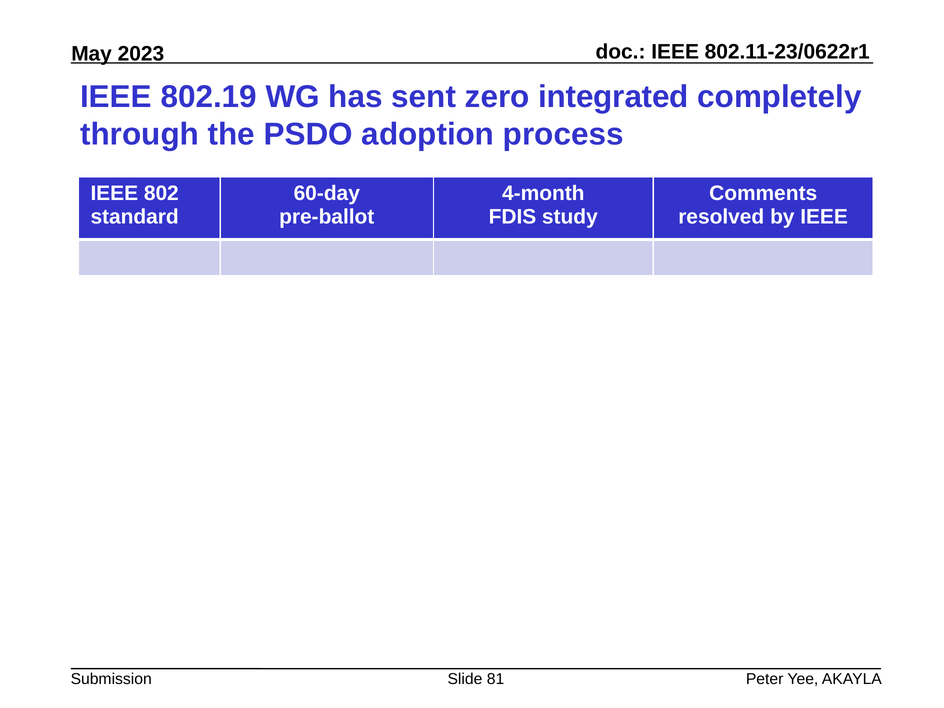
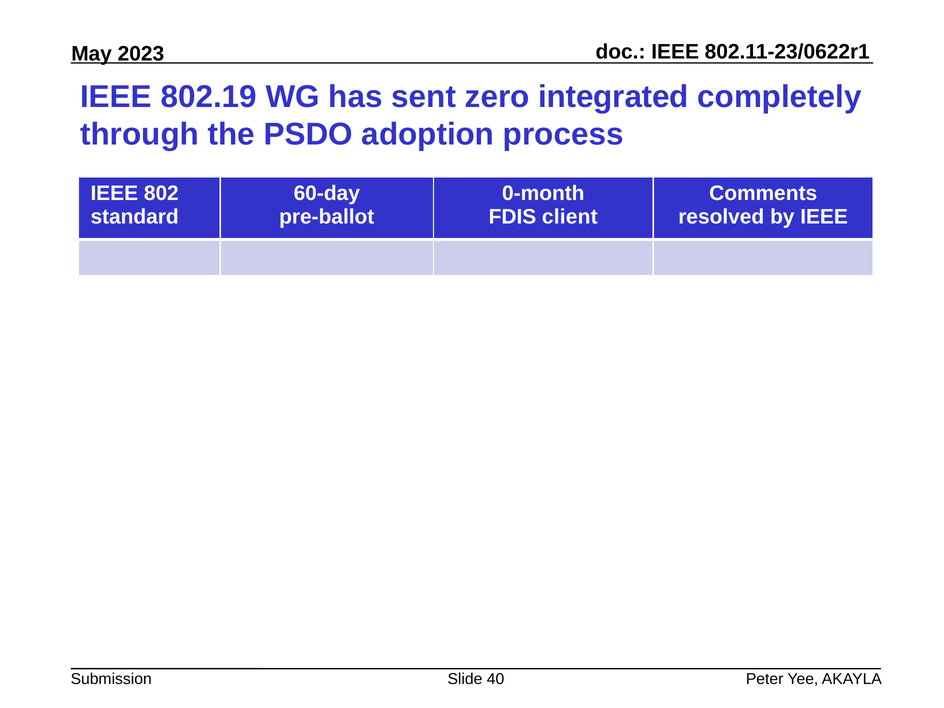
4-month: 4-month -> 0-month (543, 193)
study: study -> client (570, 217)
81: 81 -> 40 (496, 679)
